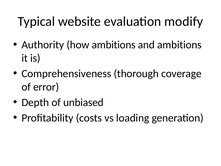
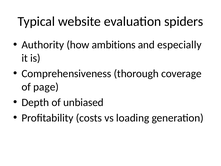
modify: modify -> spiders (184, 21)
and ambitions: ambitions -> especially (179, 45)
error: error -> page (46, 87)
